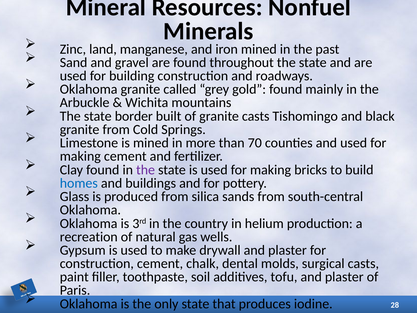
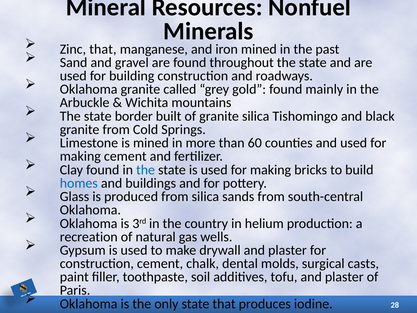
Zinc land: land -> that (103, 49)
granite casts: casts -> silica (256, 116)
70: 70 -> 60 (255, 143)
the colour: purple -> blue (146, 170)
